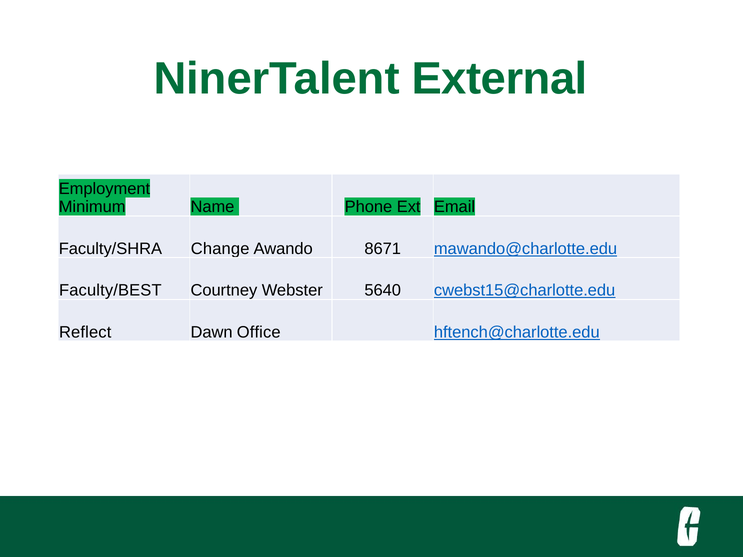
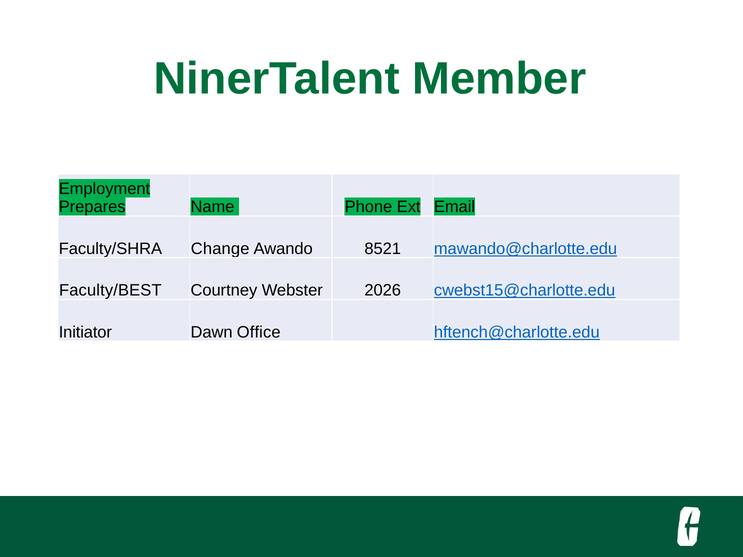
External: External -> Member (499, 79)
Minimum: Minimum -> Prepares (92, 207)
8671: 8671 -> 8521 (383, 249)
5640: 5640 -> 2026 (383, 291)
Reflect: Reflect -> Initiator (85, 332)
